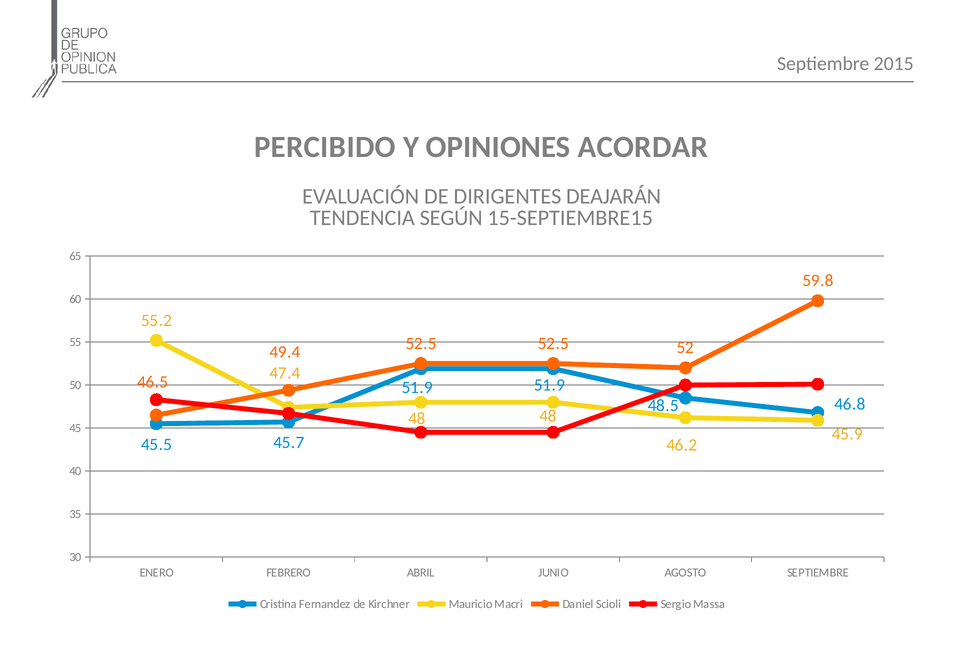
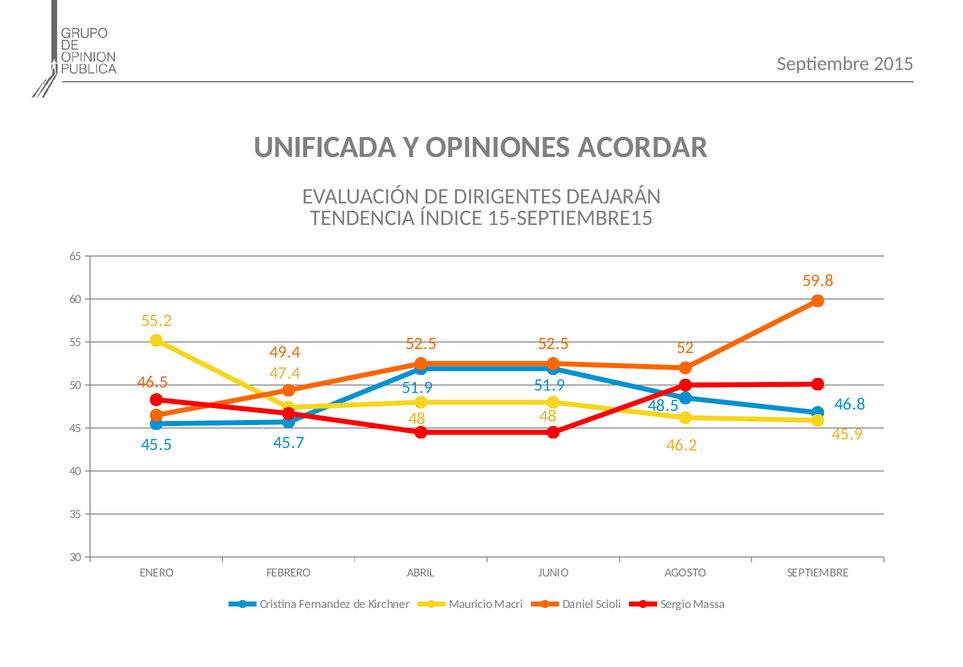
PERCIBIDO: PERCIBIDO -> UNIFICADA (325, 147)
SEGÚN: SEGÚN -> ÍNDICE (451, 218)
